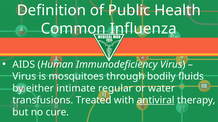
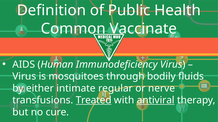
Influenza: Influenza -> Vaccinate (143, 29)
water: water -> nerve (162, 89)
Treated underline: none -> present (94, 101)
